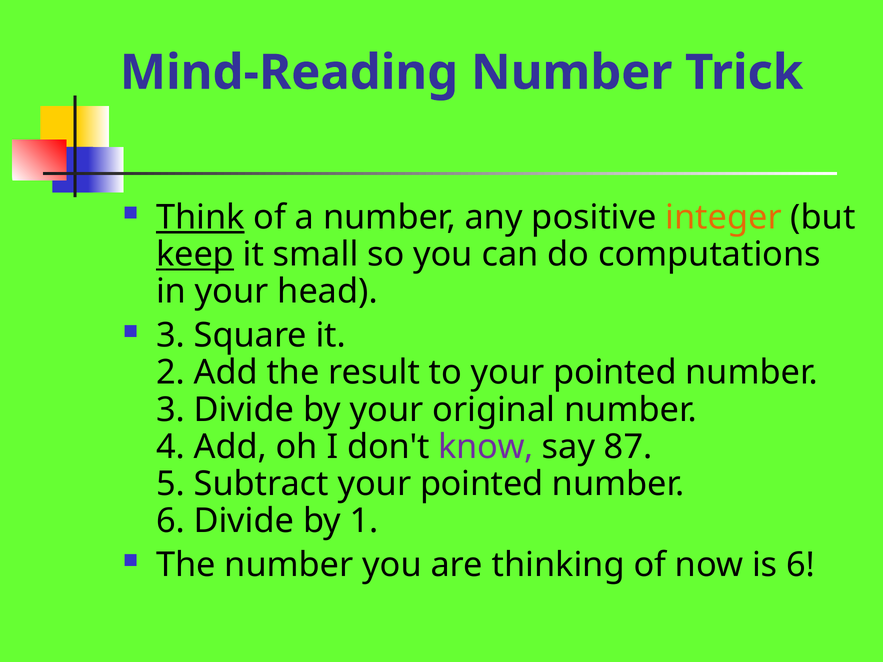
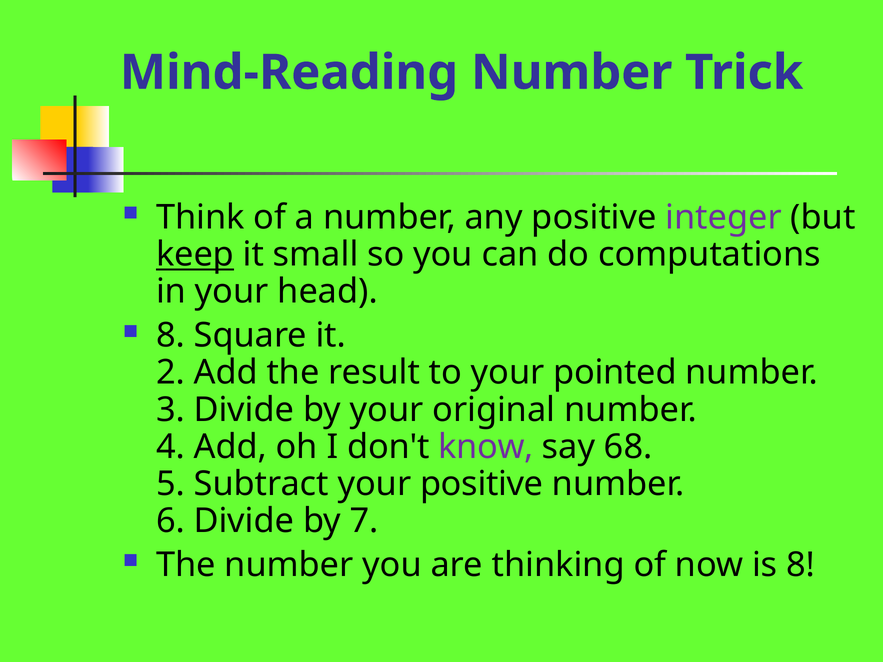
Think underline: present -> none (200, 218)
integer colour: orange -> purple (724, 218)
3: 3 -> 8 (170, 336)
87: 87 -> 68 (628, 447)
Subtract your pointed: pointed -> positive (482, 484)
1: 1 -> 7 (364, 521)
is 6: 6 -> 8 (801, 565)
